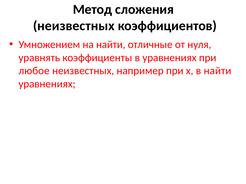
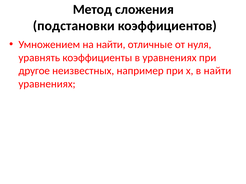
неизвестных: неизвестных -> подстановки (74, 26)
любое: любое -> другое (34, 71)
